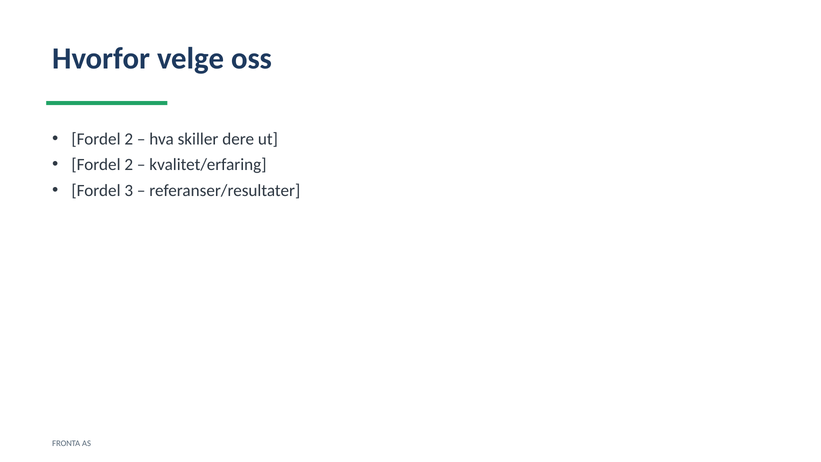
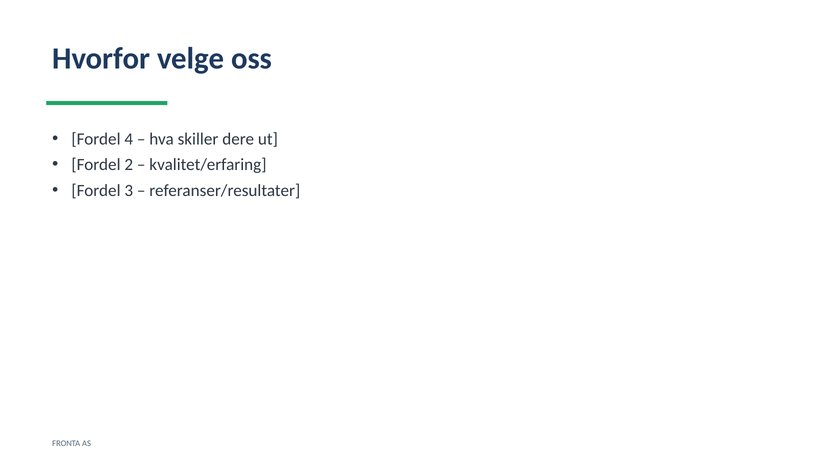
2: 2 -> 4 (129, 139)
